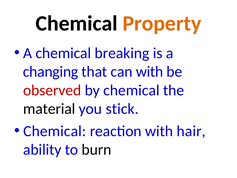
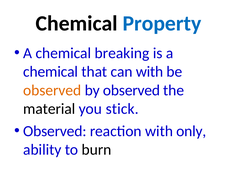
Property colour: orange -> blue (162, 23)
changing: changing -> chemical (51, 72)
observed colour: red -> orange (52, 90)
by chemical: chemical -> observed (132, 90)
Chemical: Chemical -> Observed (55, 131)
hair: hair -> only (191, 131)
